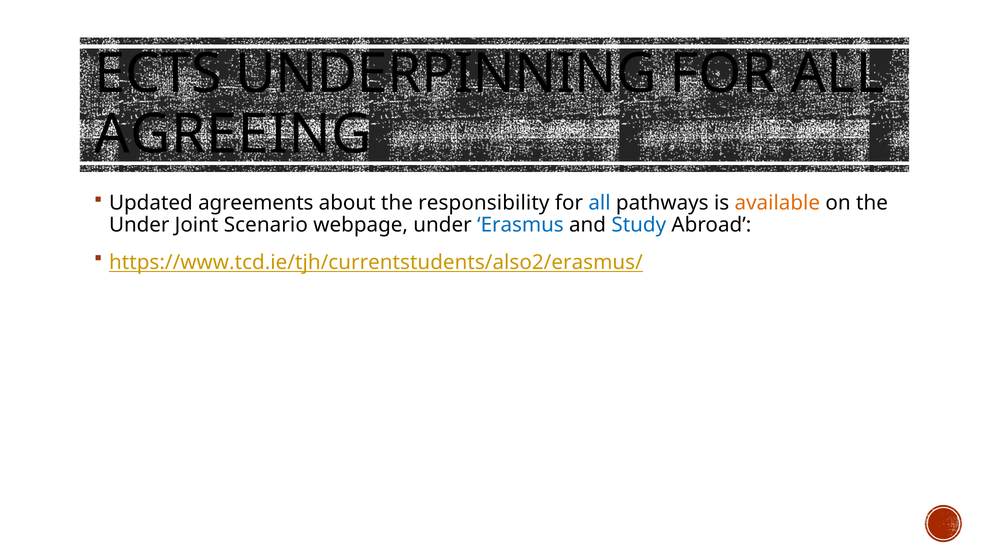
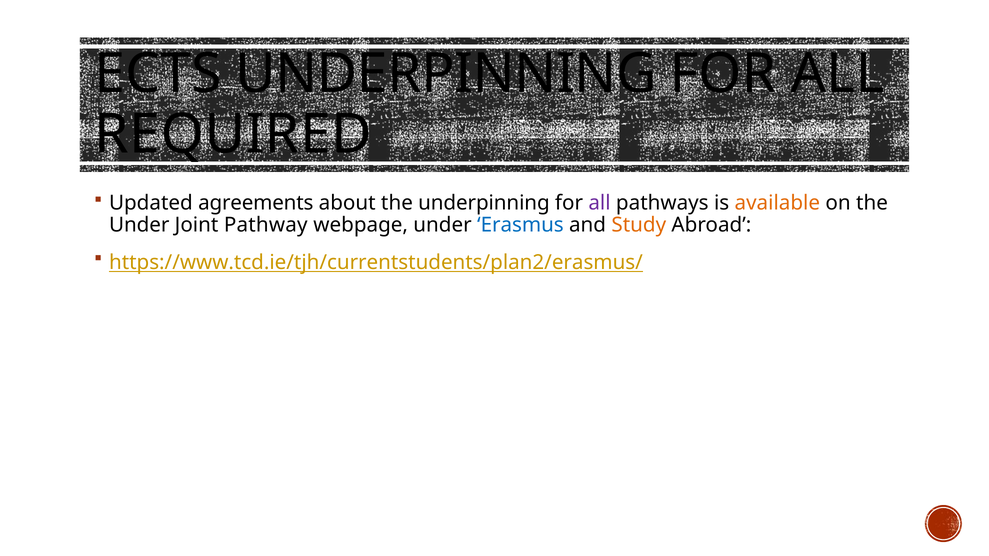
AGREEING: AGREEING -> REQUIRED (233, 134)
the responsibility: responsibility -> underpinning (484, 203)
all colour: blue -> purple (599, 203)
Scenario: Scenario -> Pathway (266, 225)
Study colour: blue -> orange (639, 225)
https://www.tcd.ie/tjh/currentstudents/also2/erasmus/: https://www.tcd.ie/tjh/currentstudents/also2/erasmus/ -> https://www.tcd.ie/tjh/currentstudents/plan2/erasmus/ (376, 262)
